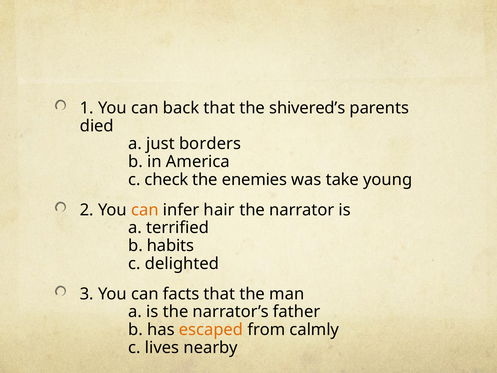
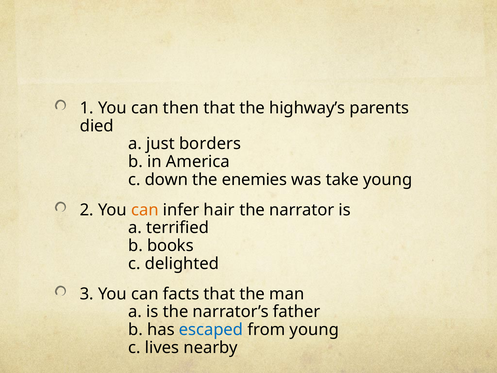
back: back -> then (181, 108)
shivered’s: shivered’s -> highway’s (307, 108)
check: check -> down (166, 179)
habits: habits -> books (170, 246)
escaped colour: orange -> blue (211, 329)
from calmly: calmly -> young (314, 329)
